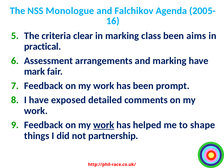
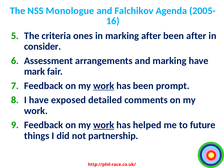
clear: clear -> ones (83, 36)
marking class: class -> after (151, 36)
been aims: aims -> after (196, 36)
practical: practical -> consider (43, 47)
work underline: none -> present (104, 86)
shape: shape -> future (203, 125)
